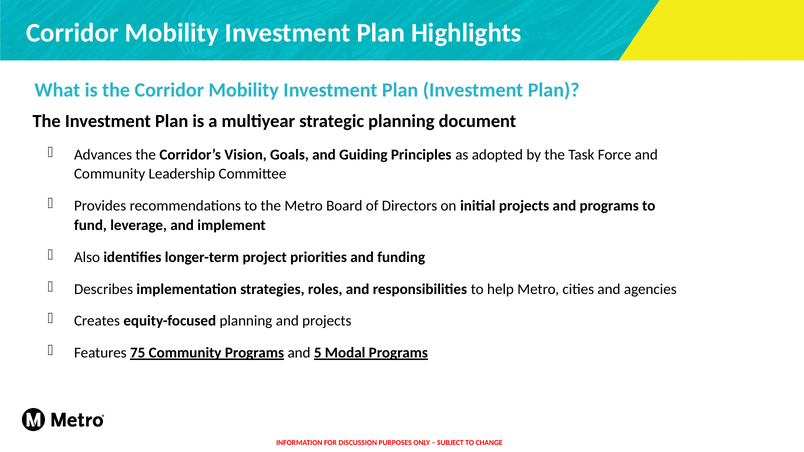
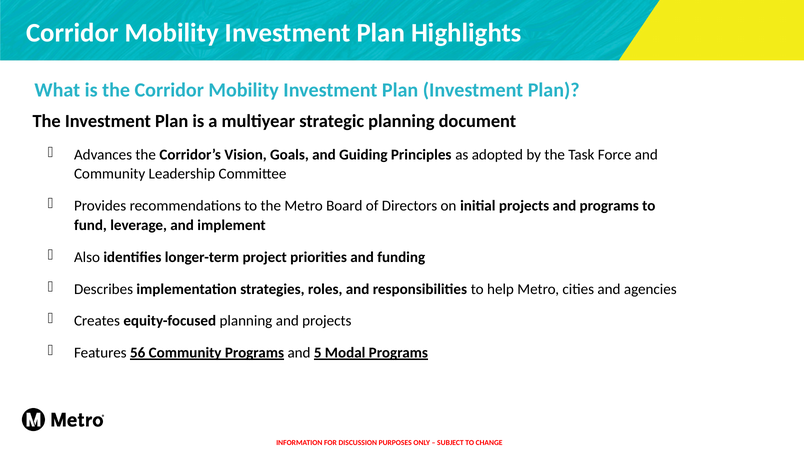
75: 75 -> 56 (138, 353)
